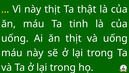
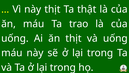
tinh: tinh -> trao (79, 24)
